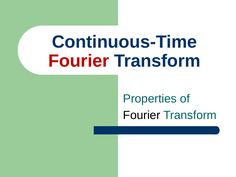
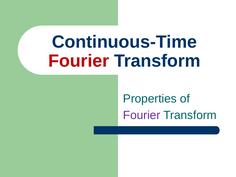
Fourier colour: black -> purple (142, 115)
